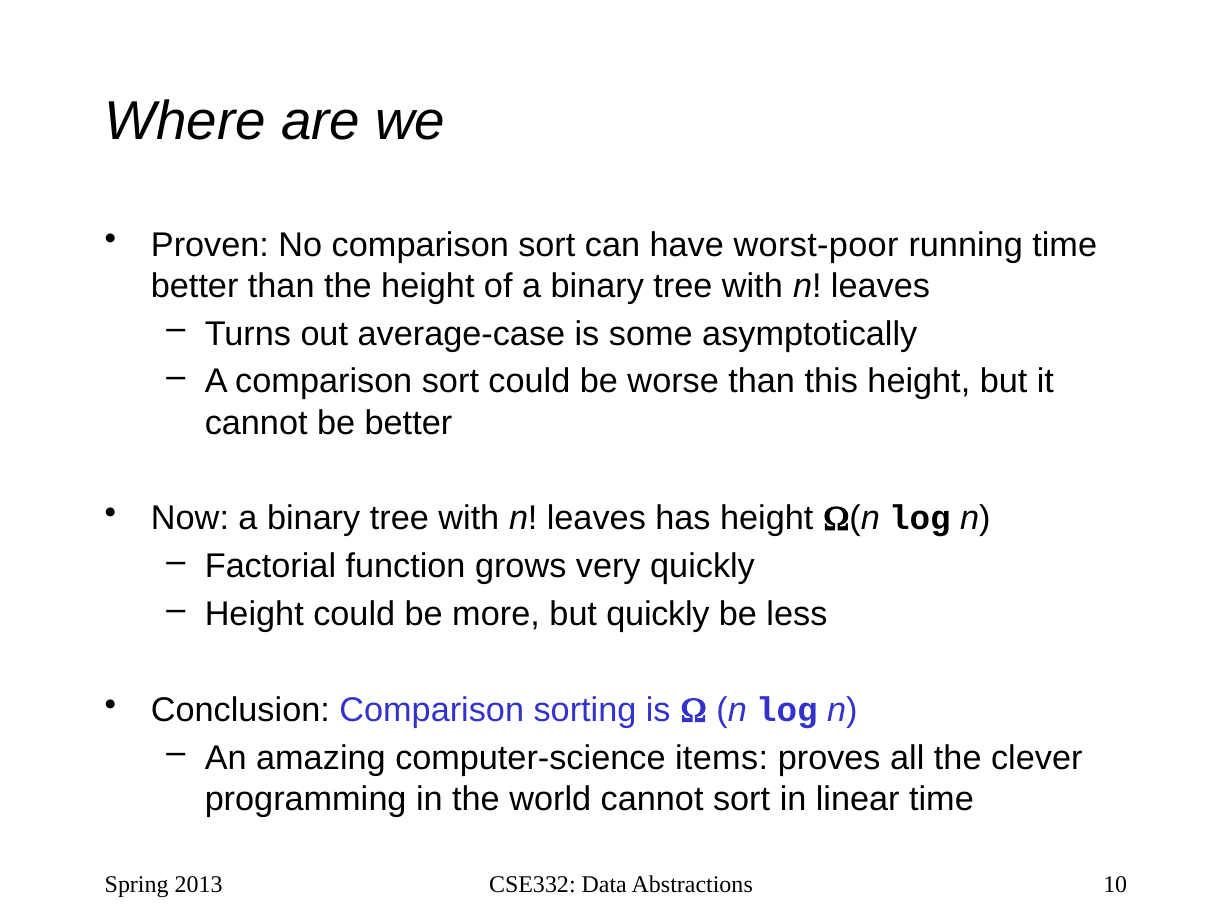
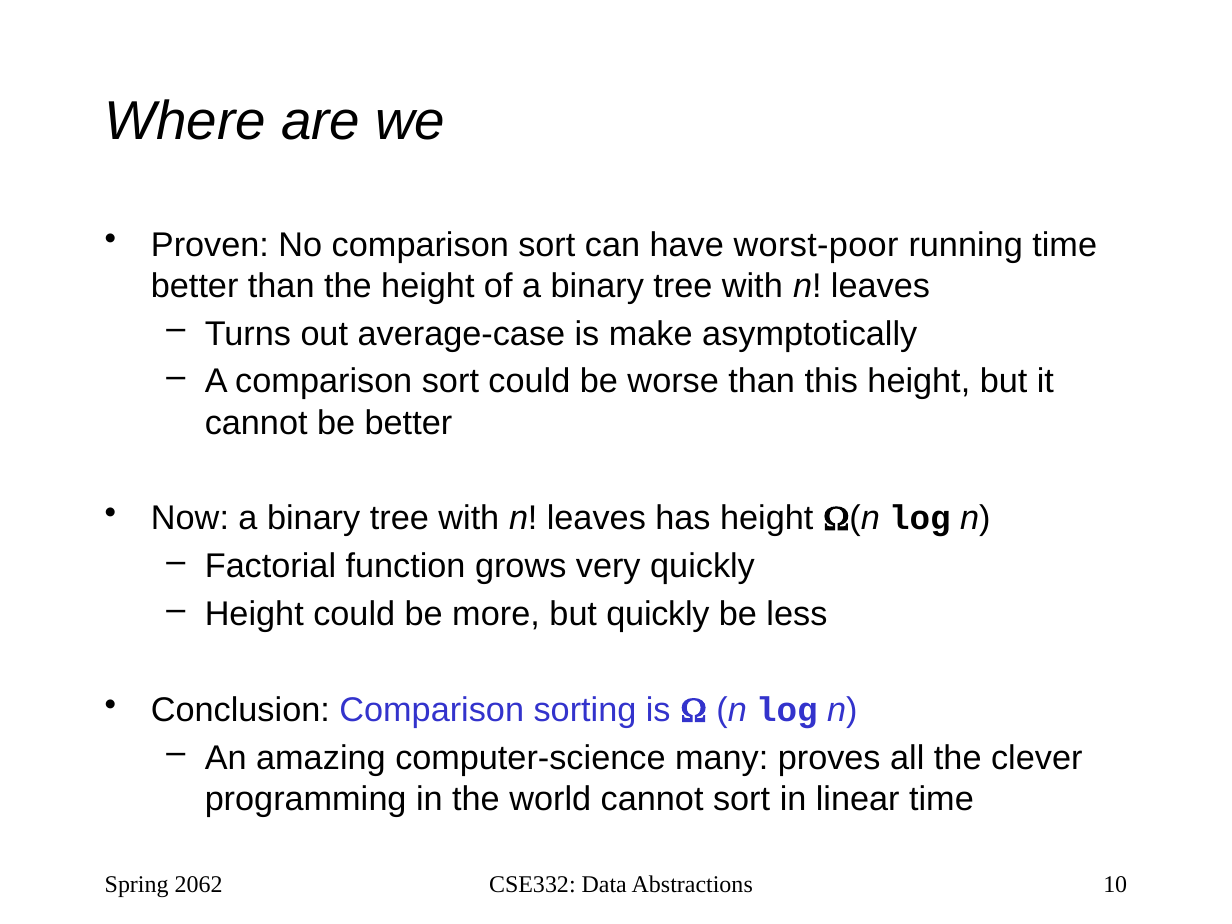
some: some -> make (651, 334)
items: items -> many (722, 758)
2013: 2013 -> 2062 (199, 885)
